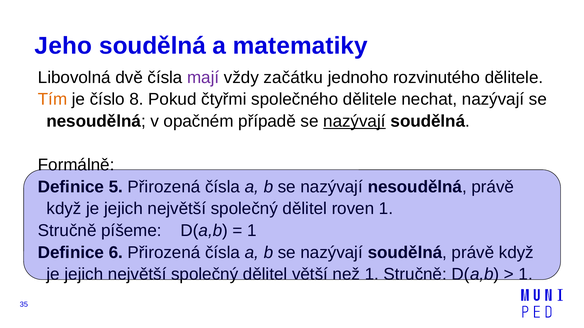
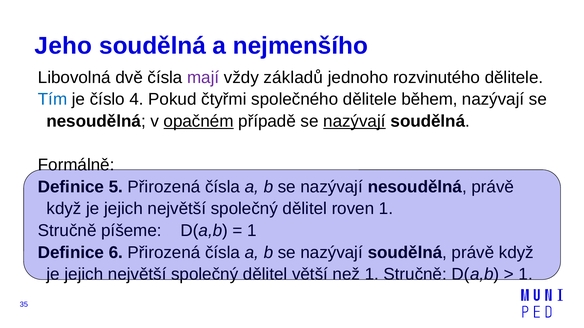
matematiky: matematiky -> nejmenšího (300, 46)
začátku: začátku -> základů (293, 78)
Tím colour: orange -> blue (53, 100)
8: 8 -> 4 (137, 100)
nechat: nechat -> během (429, 100)
opačném underline: none -> present (199, 121)
